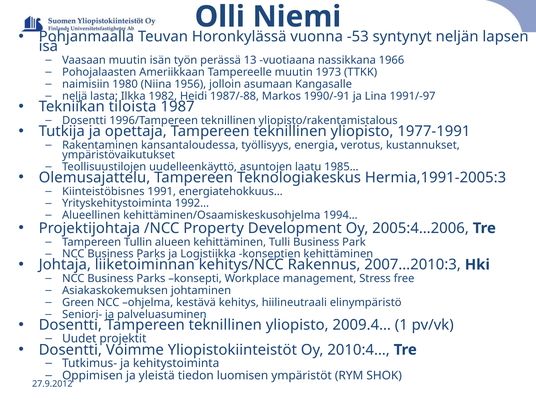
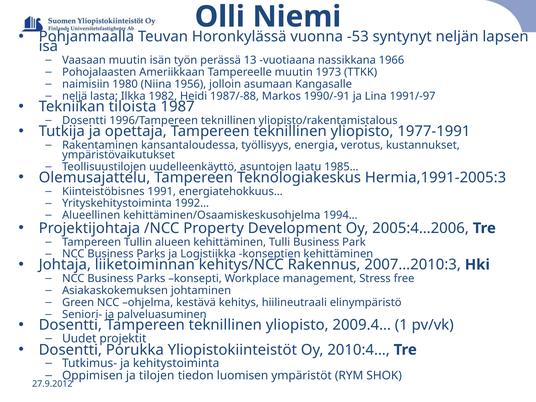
Voimme: Voimme -> Porukka (135, 350)
yleistä: yleistä -> tilojen (157, 375)
